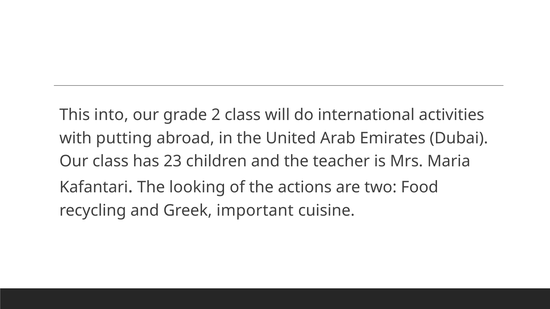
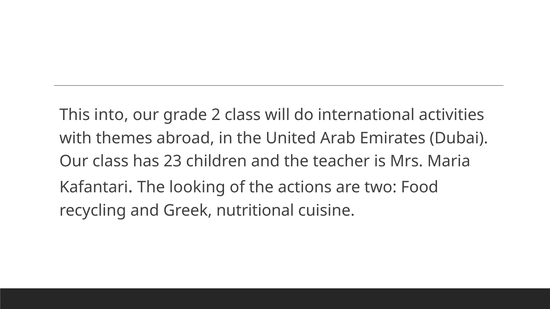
putting: putting -> themes (124, 138)
important: important -> nutritional (255, 211)
